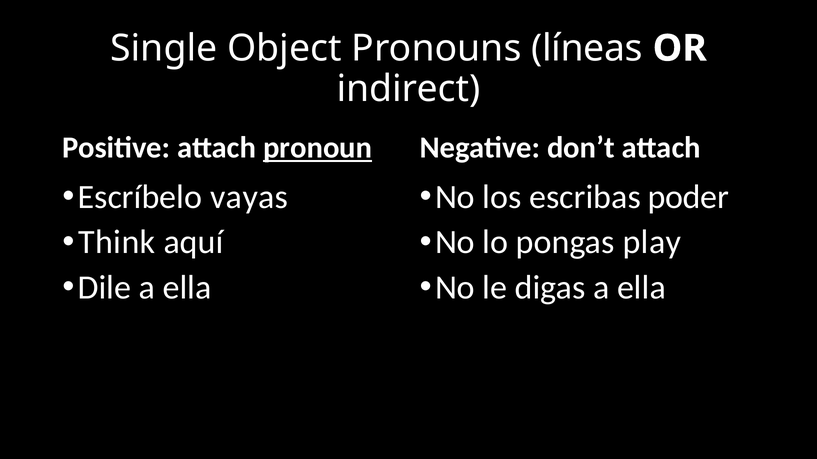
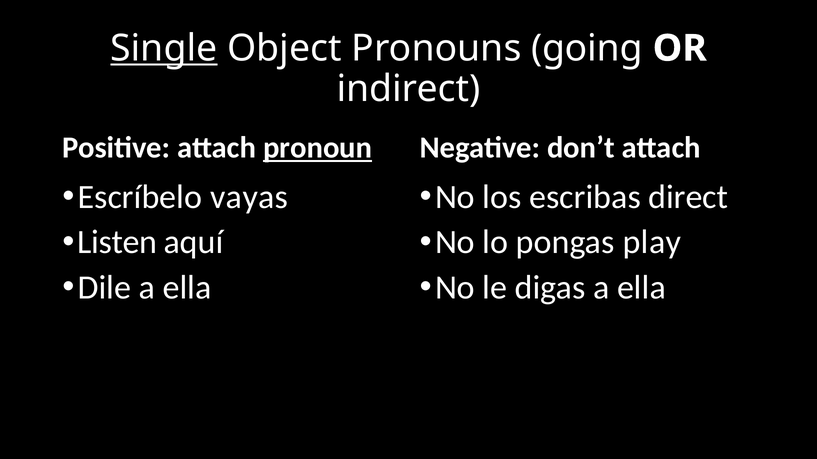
Single underline: none -> present (164, 48)
líneas: líneas -> going (587, 48)
poder: poder -> direct (688, 197)
Think: Think -> Listen (117, 243)
